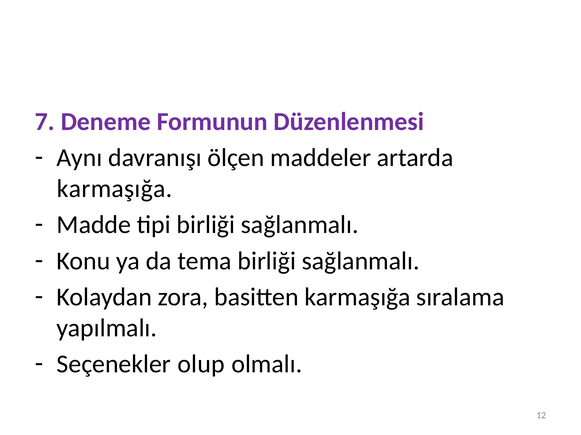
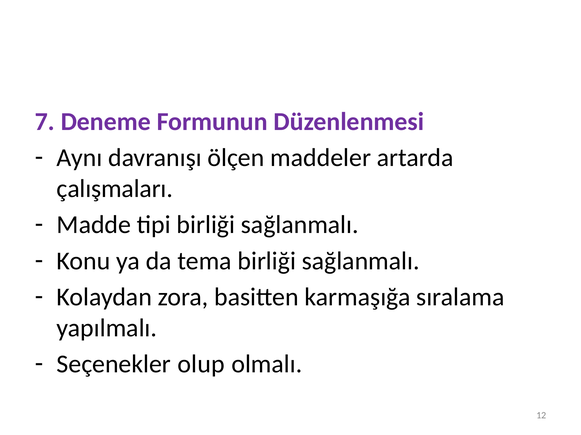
karmaşığa: karmaşığa -> çalışmaları (115, 189)
